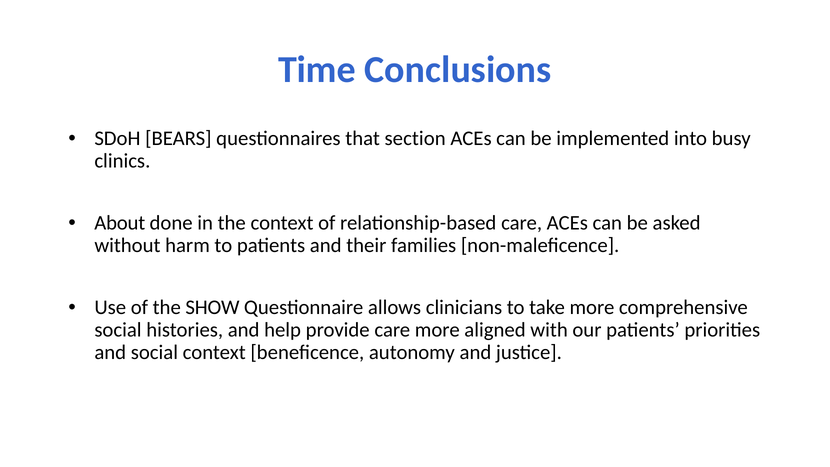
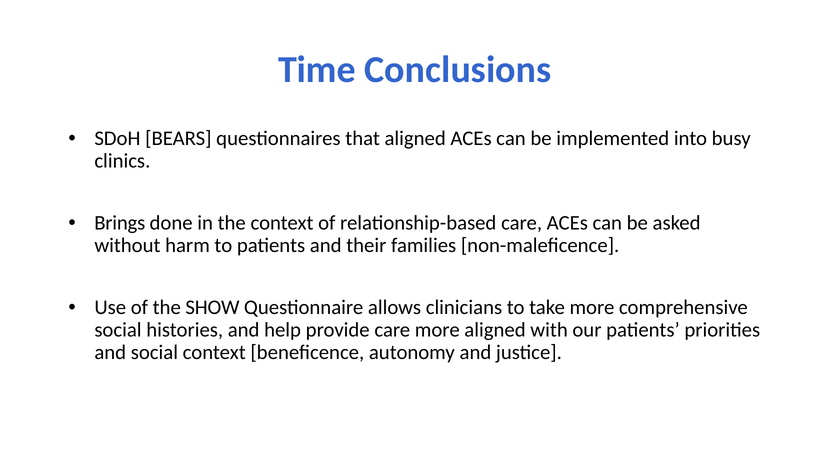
that section: section -> aligned (415, 138)
About: About -> Brings (120, 223)
